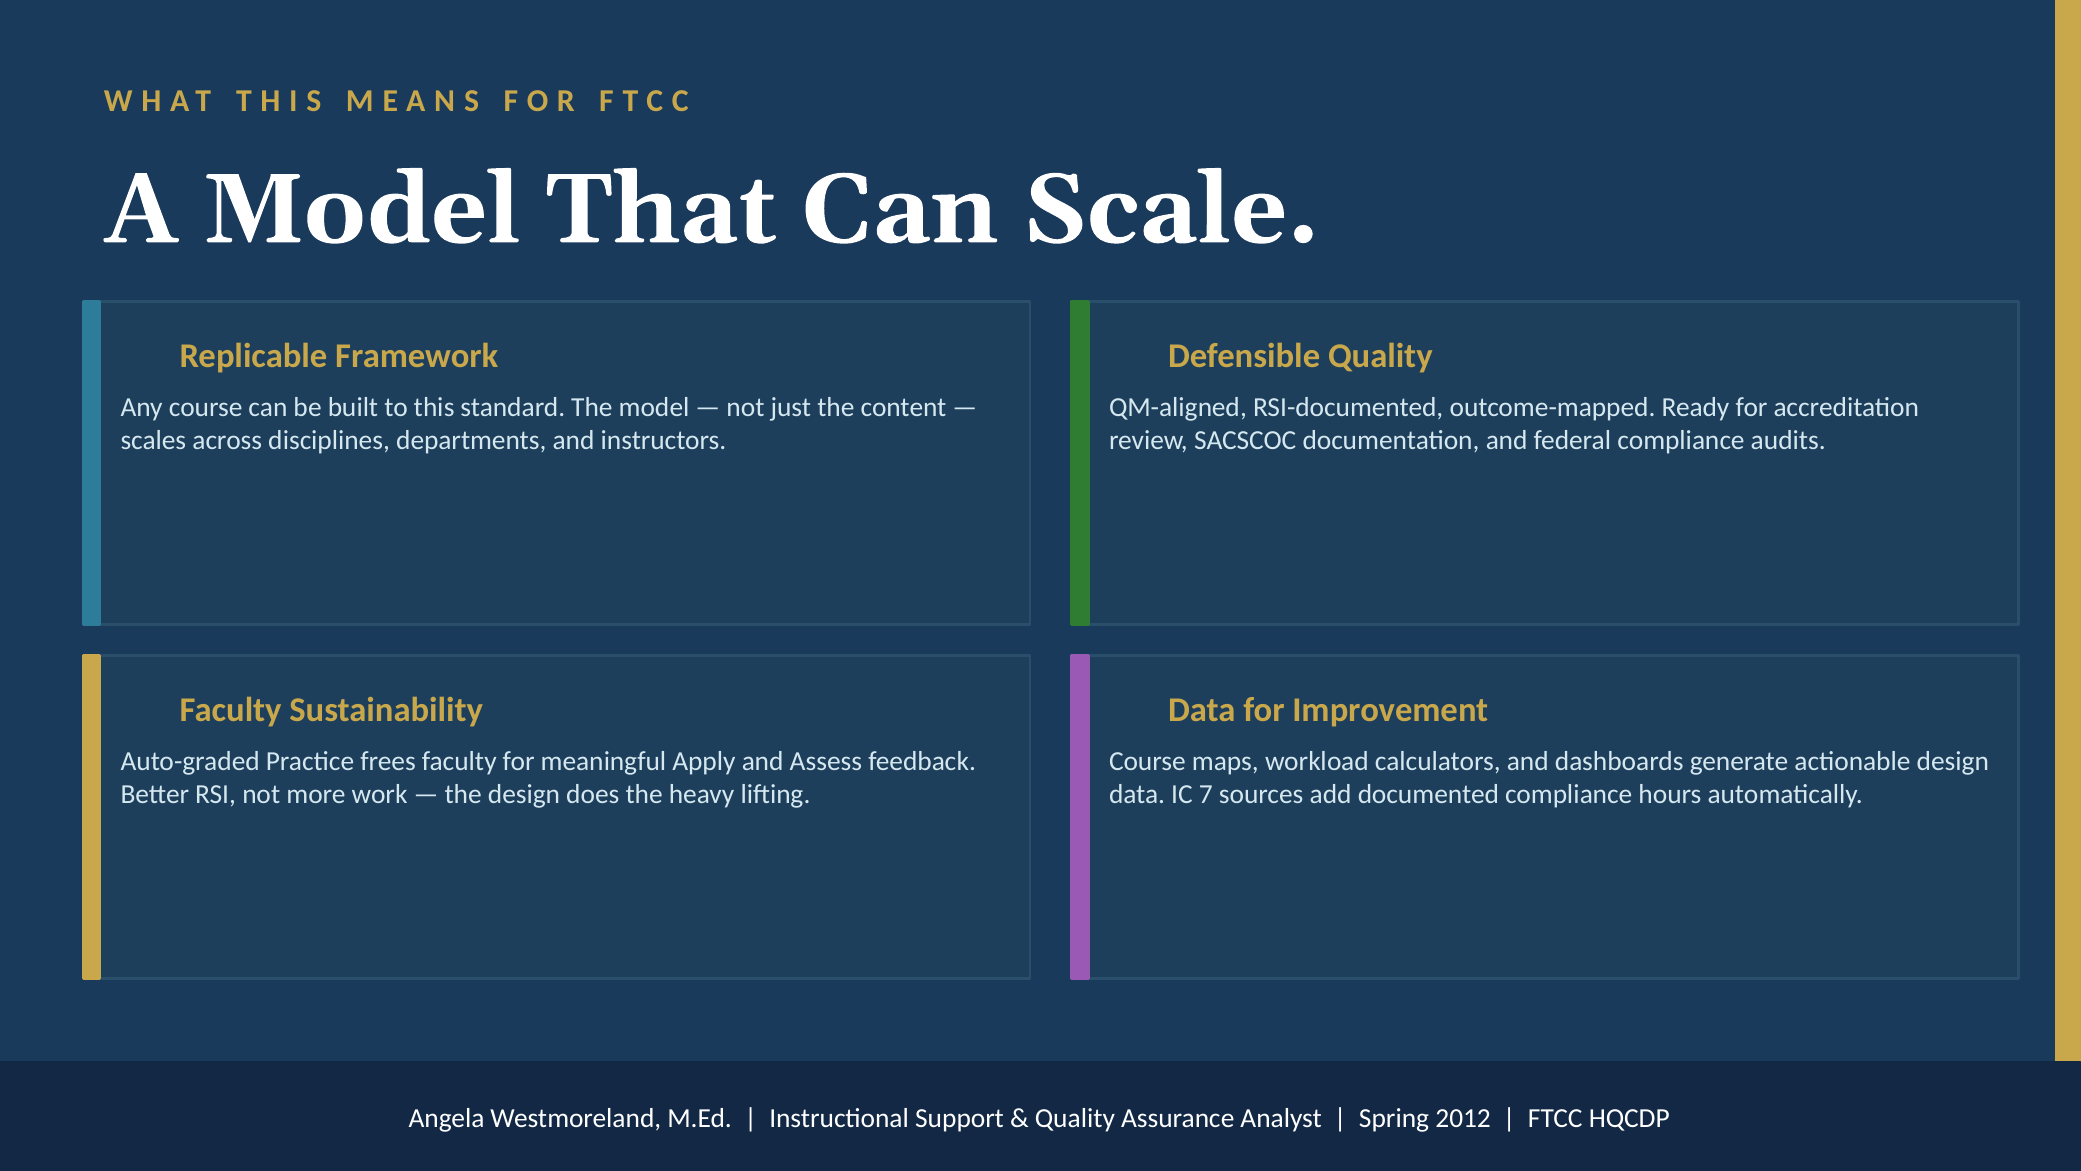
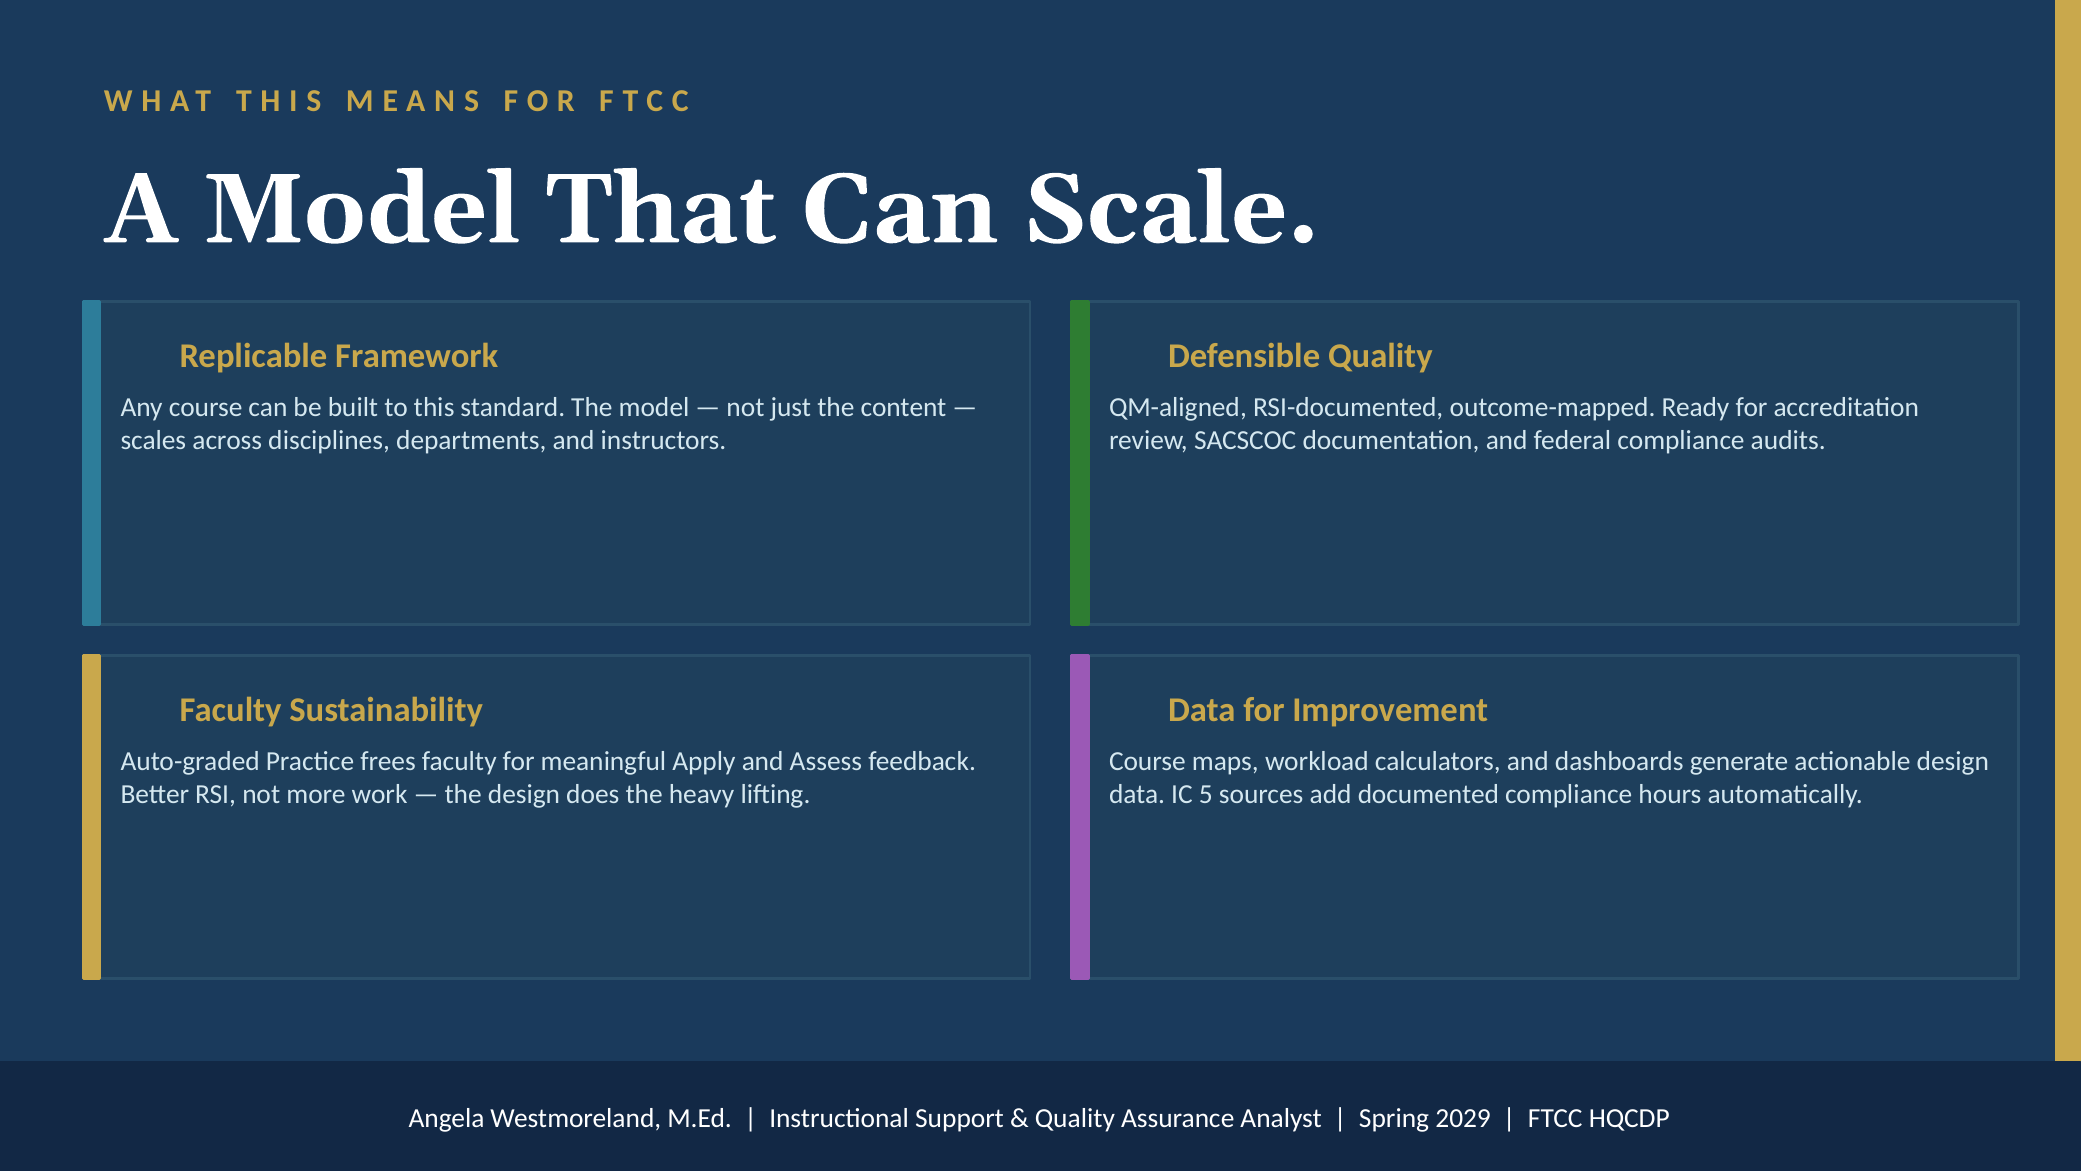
7: 7 -> 5 (1206, 794)
2012: 2012 -> 2029 (1463, 1118)
